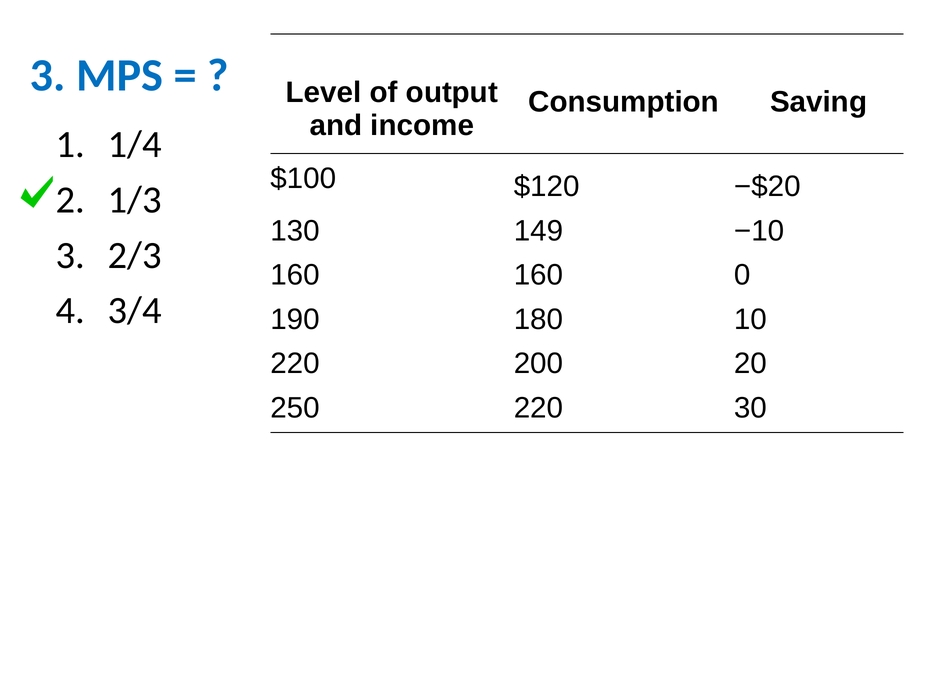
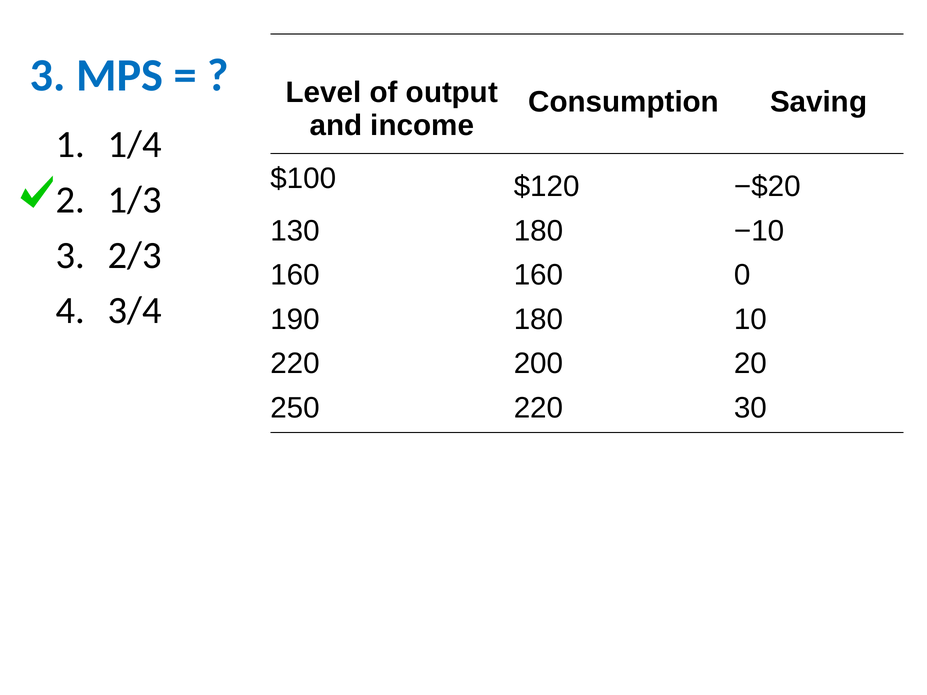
130 149: 149 -> 180 (538, 231)
